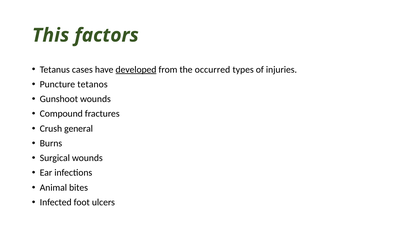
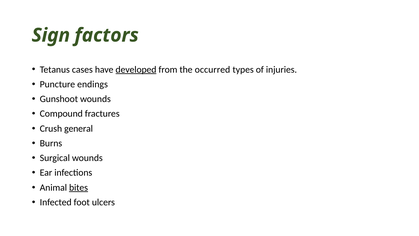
This: This -> Sign (51, 35)
tetanos: tetanos -> endings (93, 84)
bites underline: none -> present (79, 187)
